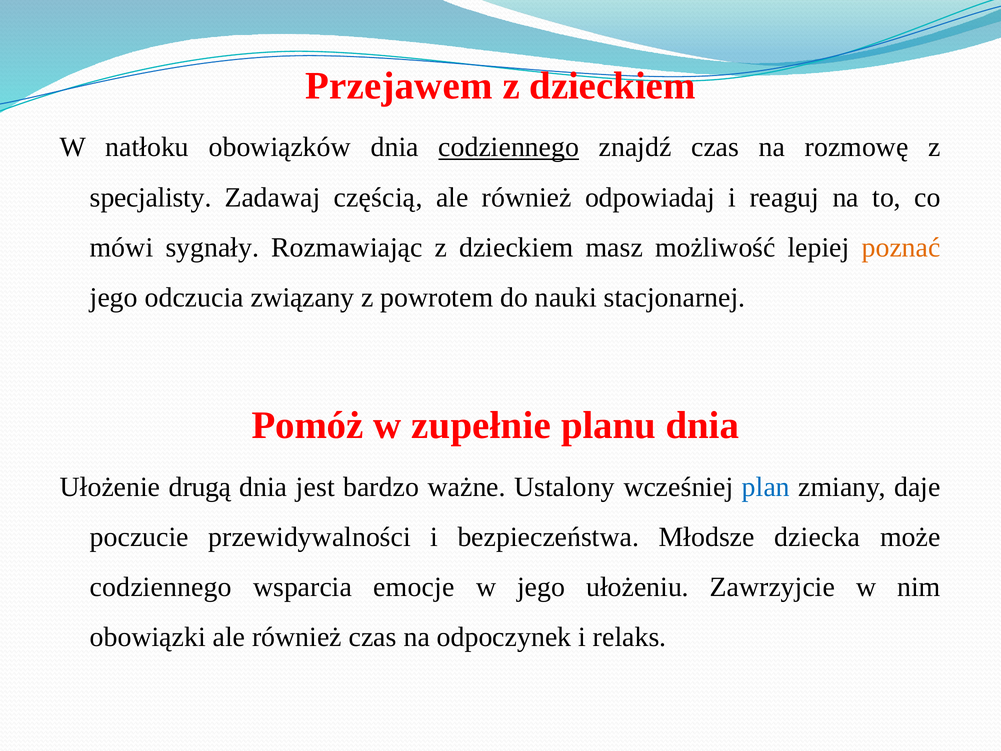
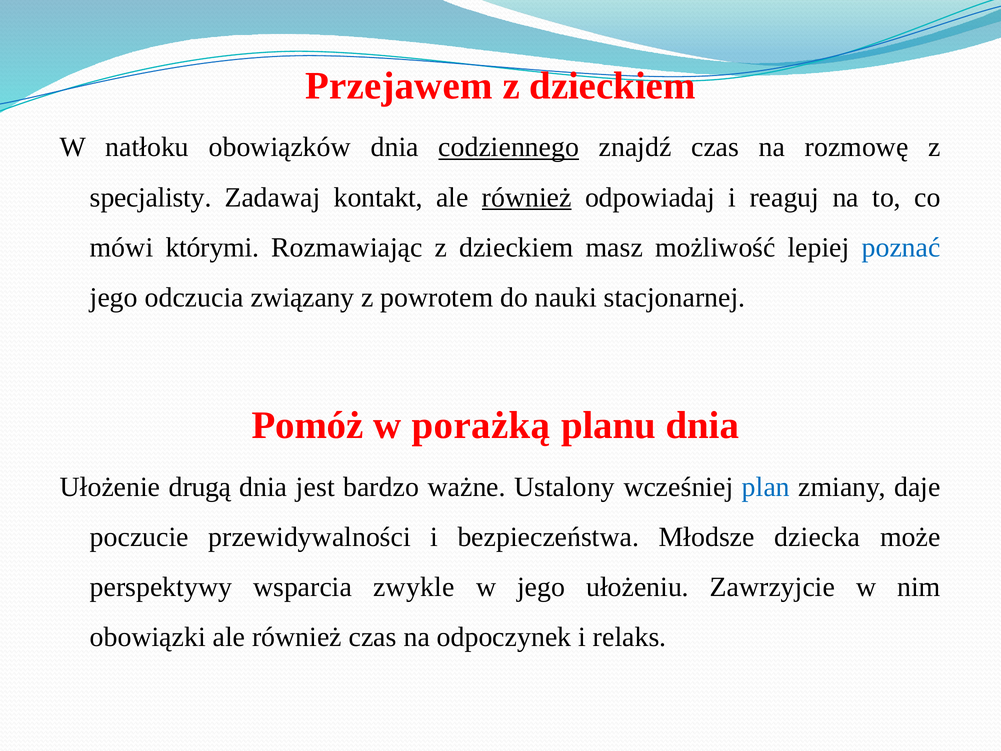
częścią: częścią -> kontakt (378, 197)
również underline: none -> present (527, 197)
sygnały: sygnały -> którymi (212, 247)
poznać colour: orange -> blue (901, 247)
zupełnie: zupełnie -> porażką (481, 425)
codziennego: codziennego -> perspektywy (161, 587)
emocje: emocje -> zwykle (414, 587)
